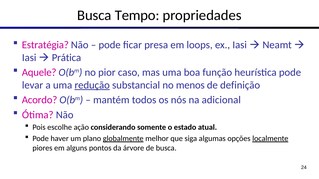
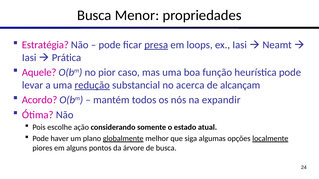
Tempo: Tempo -> Menor (137, 15)
presa underline: none -> present (156, 45)
menos: menos -> acerca (190, 85)
definição: definição -> alcançam (240, 85)
adicional: adicional -> expandir (221, 100)
